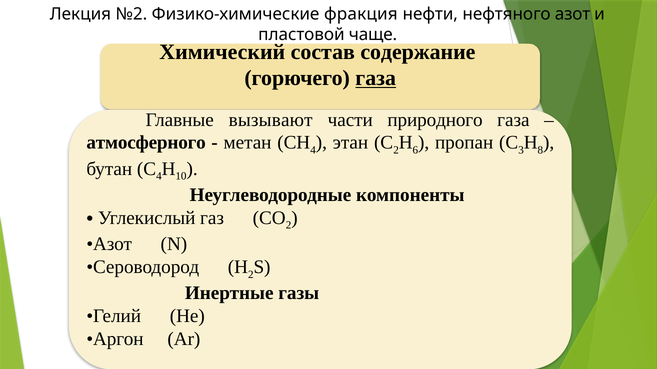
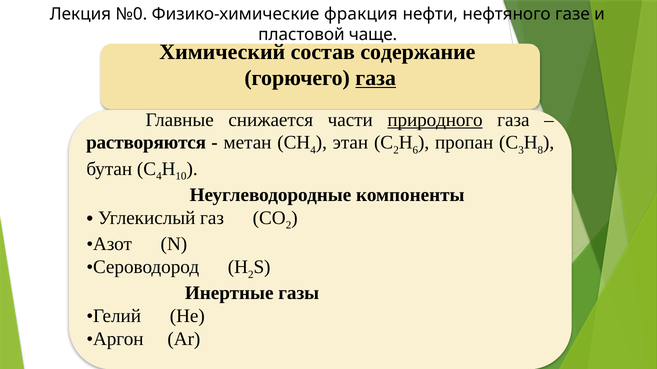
№2: №2 -> №0 (131, 14)
нефтяного азот: азот -> газе (572, 14)
вызывают: вызывают -> снижается (271, 120)
природного underline: none -> present (435, 120)
атмосферного: атмосферного -> растворяются (146, 143)
